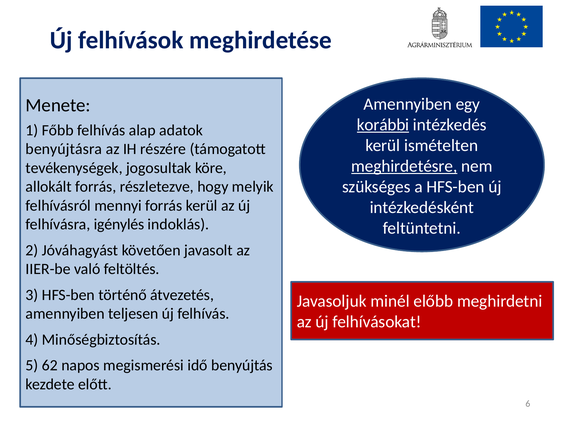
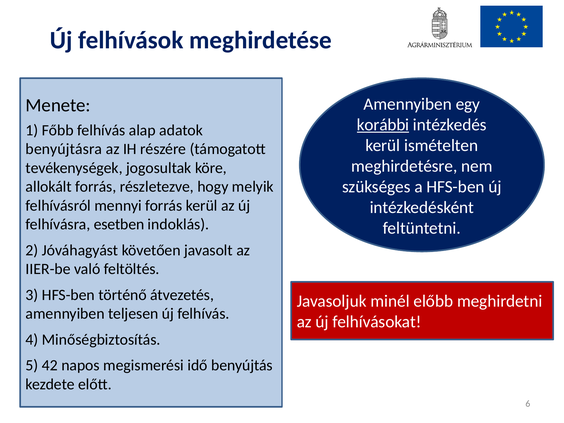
meghirdetésre underline: present -> none (404, 166)
igénylés: igénylés -> esetben (119, 224)
62: 62 -> 42 (50, 365)
